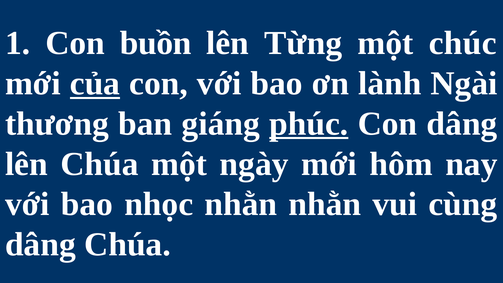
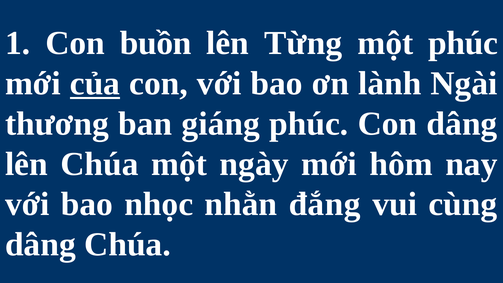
một chúc: chúc -> phúc (463, 43)
phúc underline: present -> none (309, 124)
nhằn nhằn: nhằn -> đắng (325, 204)
